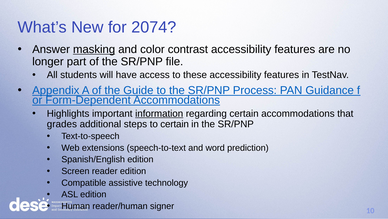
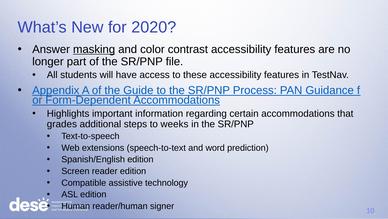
2074: 2074 -> 2020 (154, 27)
information underline: present -> none (159, 113)
to certain: certain -> weeks (174, 124)
